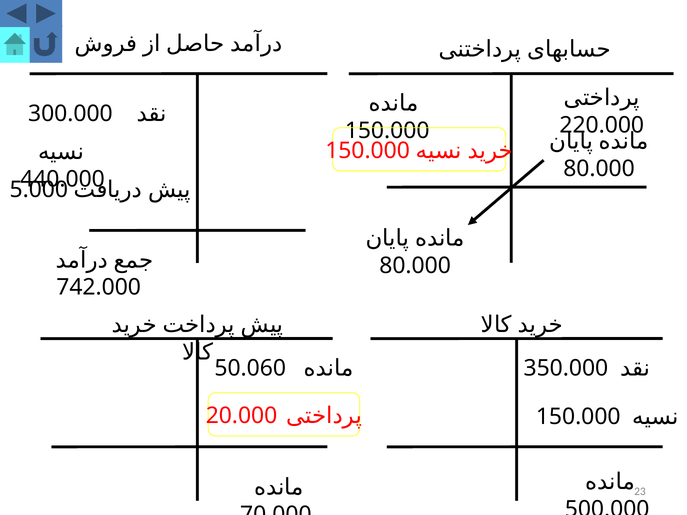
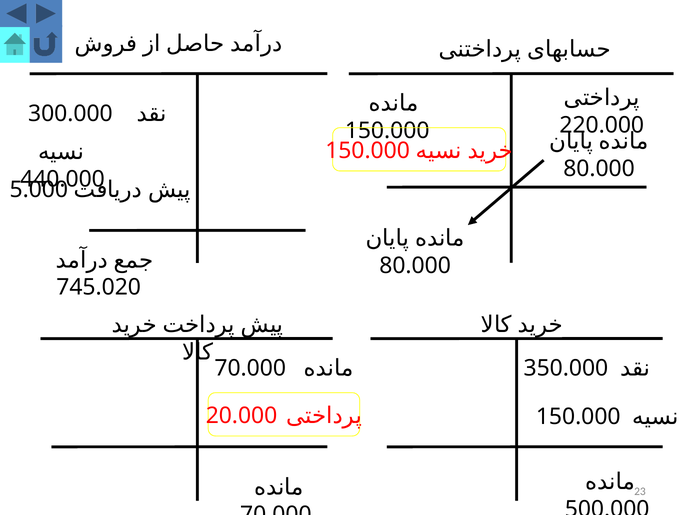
742.000: 742.000 -> 745.020 (99, 288)
50.060: 50.060 -> 70.000 (250, 368)
